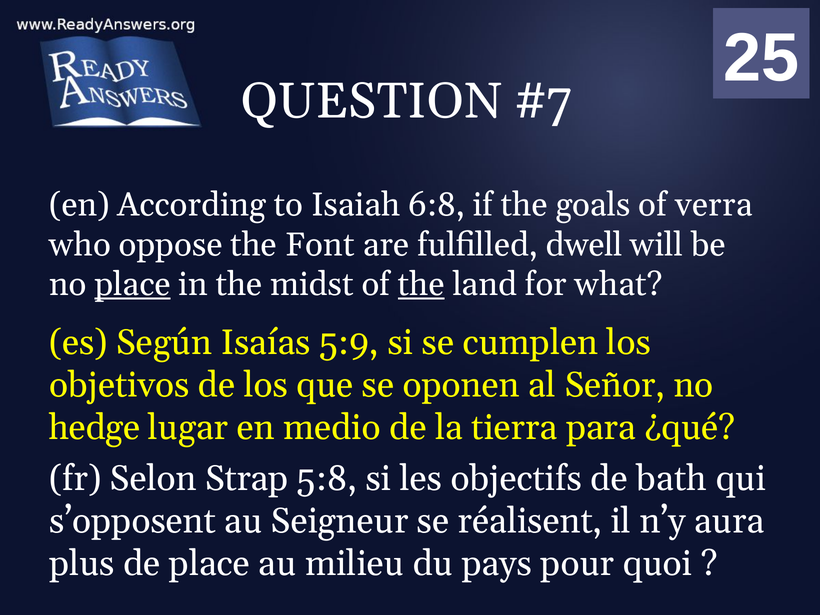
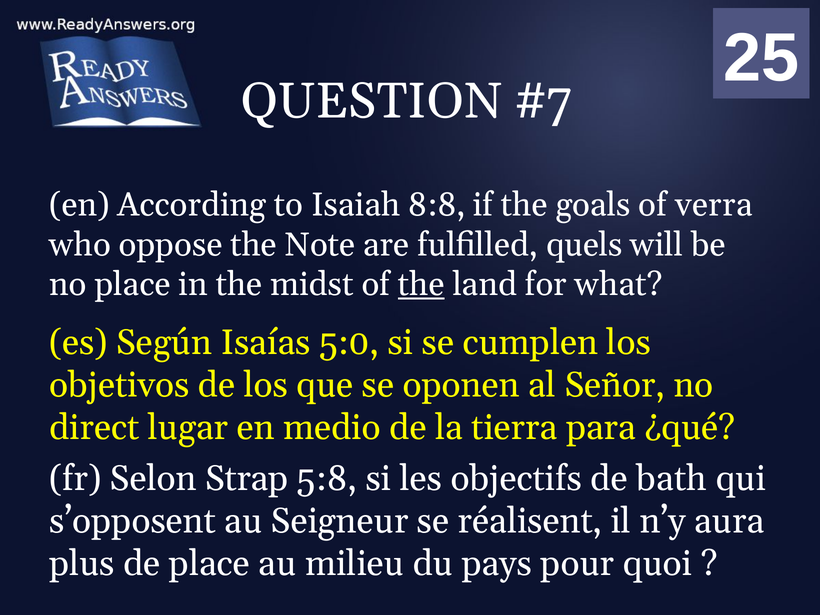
6:8: 6:8 -> 8:8 (437, 205)
Font: Font -> Note (320, 245)
dwell: dwell -> quels (584, 245)
place underline: present -> none (133, 284)
5:9: 5:9 -> 5:0 (349, 343)
hedge: hedge -> direct (94, 427)
